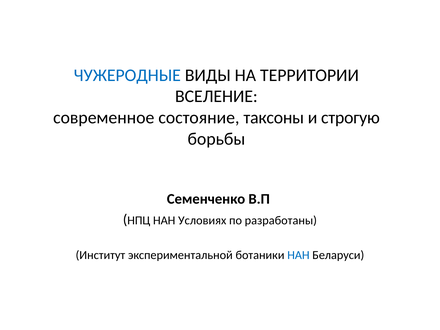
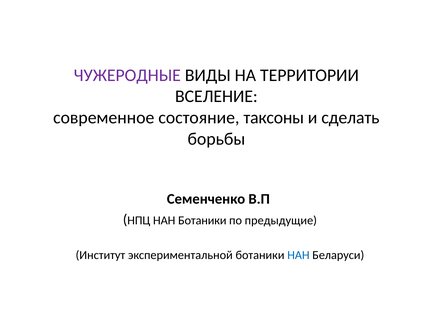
ЧУЖЕРОДНЫЕ colour: blue -> purple (127, 75)
строгую: строгую -> сделать (350, 118)
НАН Условиях: Условиях -> Ботаники (202, 220)
разработаны: разработаны -> предыдущие (281, 220)
